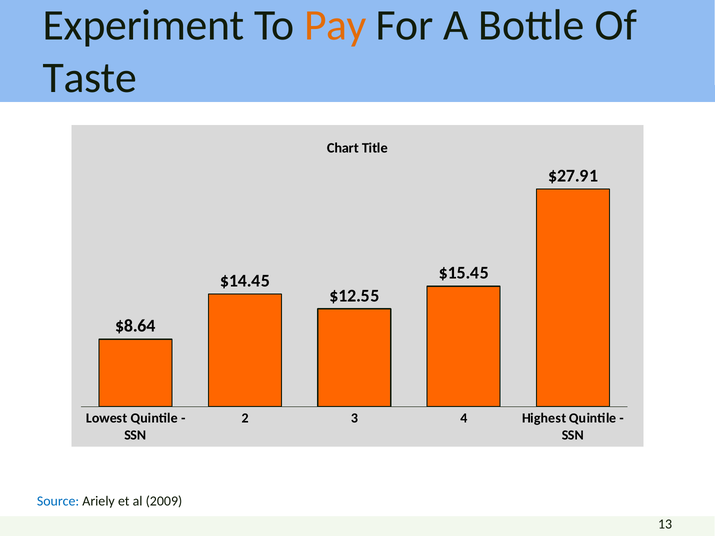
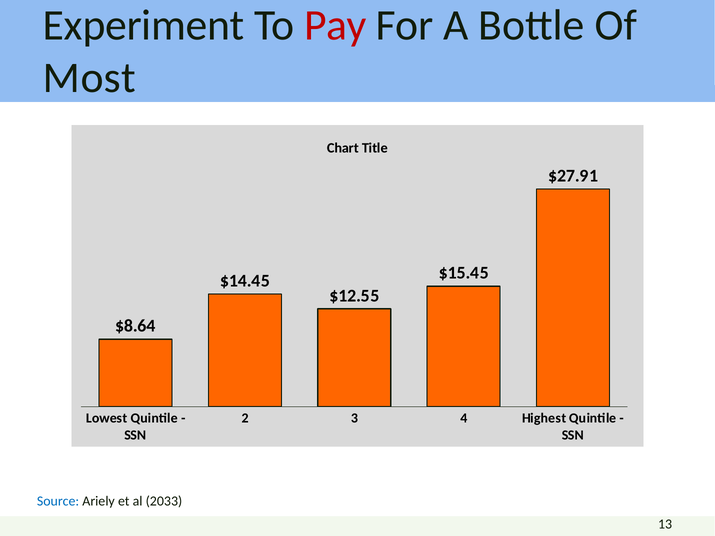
Pay colour: orange -> red (335, 25)
Taste: Taste -> Most (89, 78)
2009: 2009 -> 2033 (164, 501)
